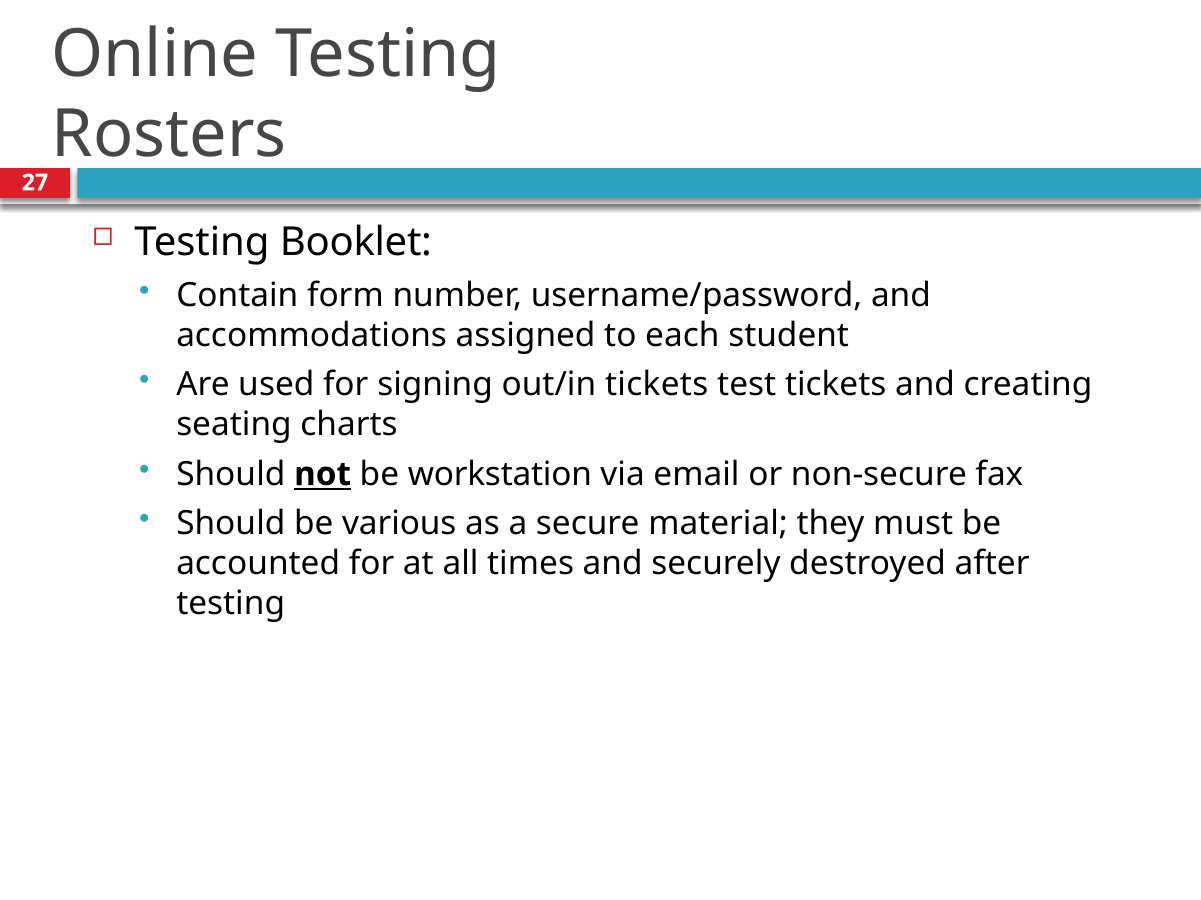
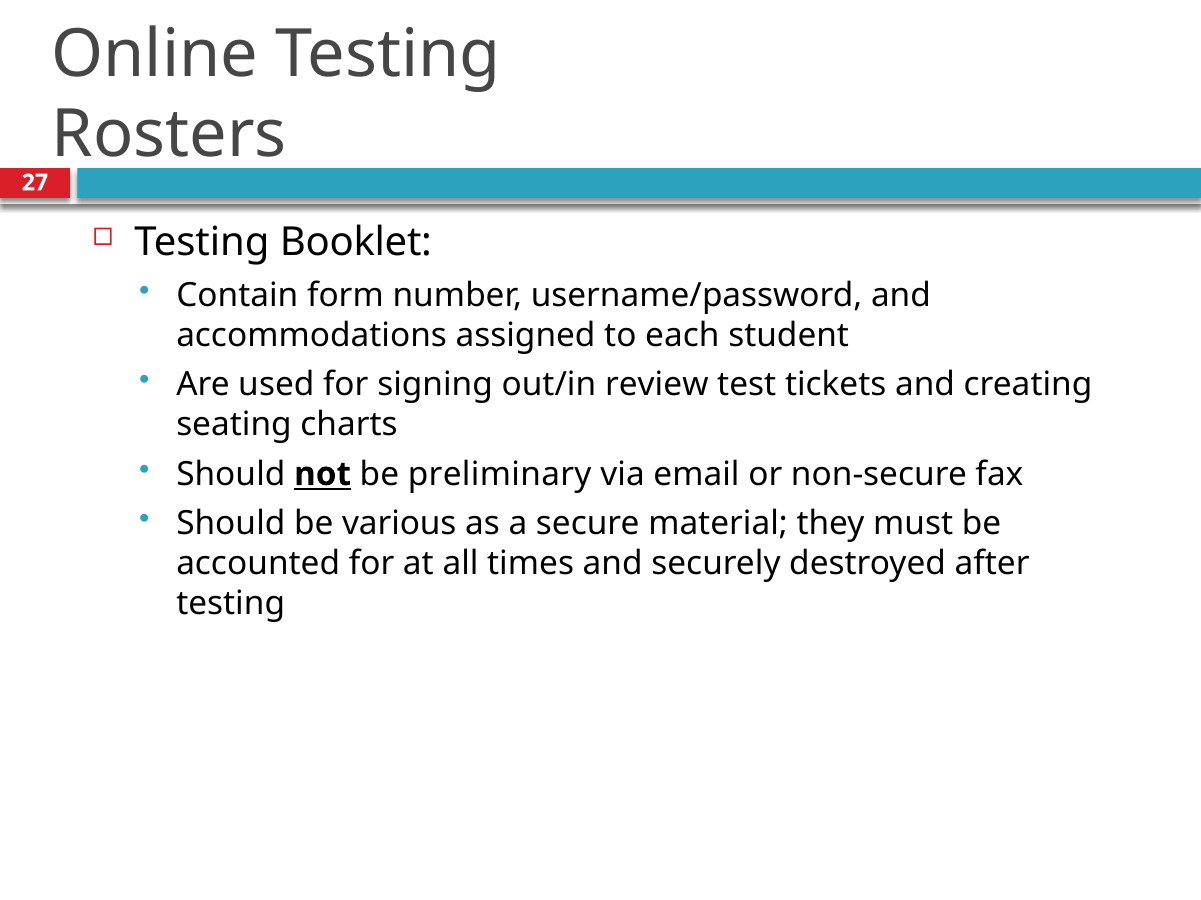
out/in tickets: tickets -> review (657, 385)
workstation: workstation -> preliminary (500, 474)
